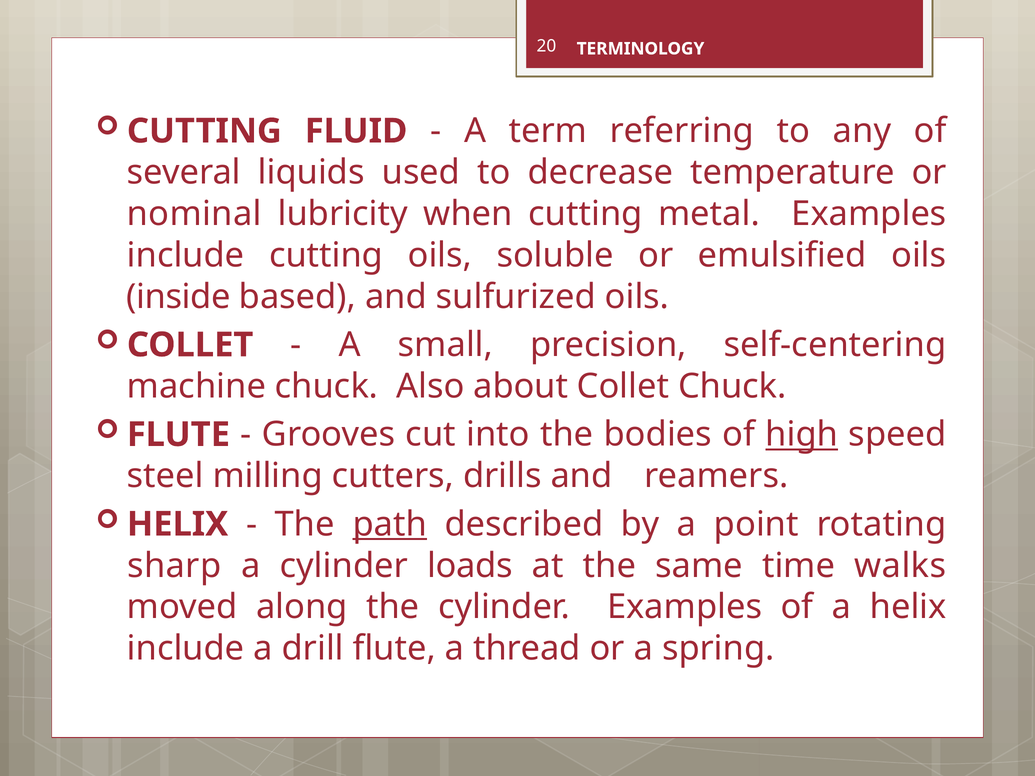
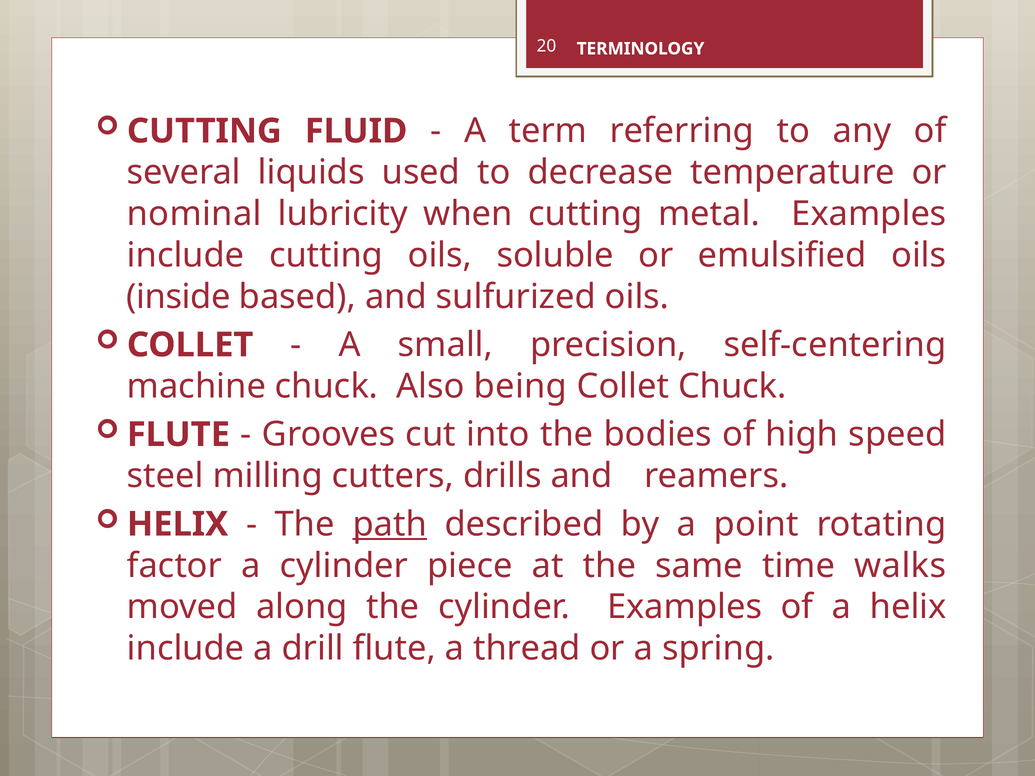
about: about -> being (520, 386)
high underline: present -> none (802, 435)
sharp: sharp -> factor (174, 566)
loads: loads -> piece (470, 566)
